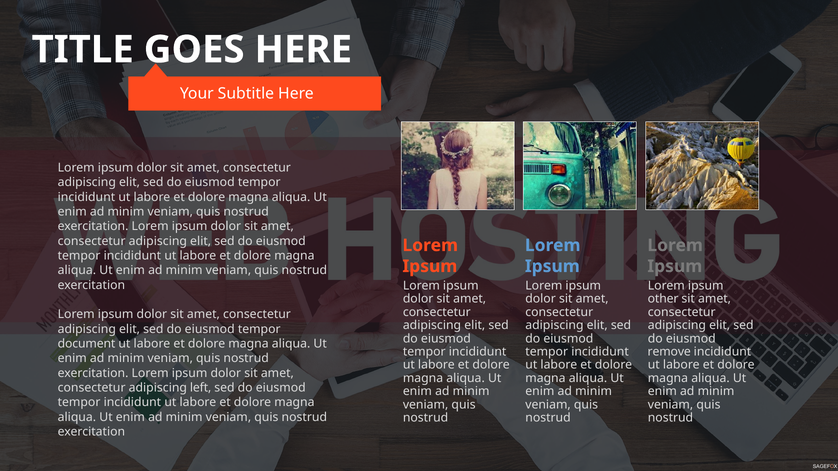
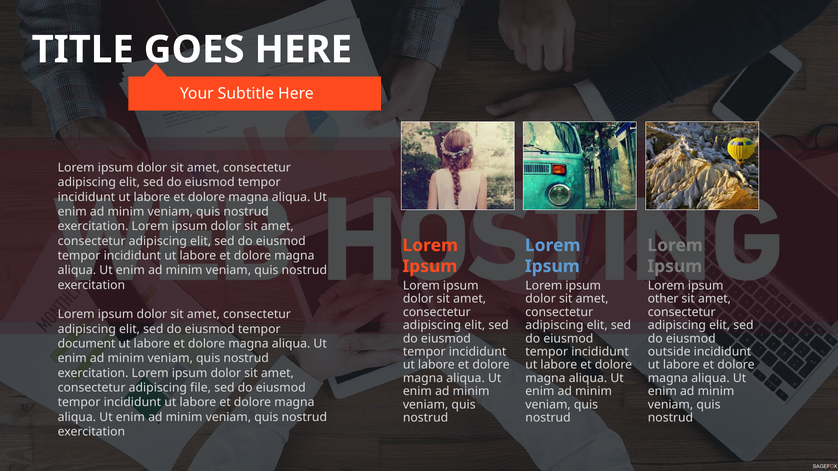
remove: remove -> outside (669, 352)
left: left -> file (201, 388)
